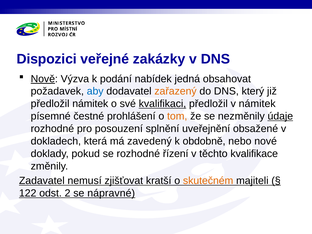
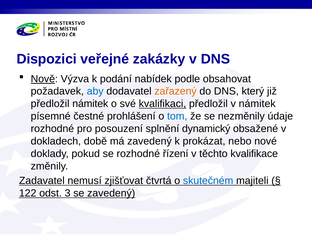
jedná: jedná -> podle (187, 79)
tom colour: orange -> blue (177, 116)
údaje underline: present -> none (280, 116)
uveřejnění: uveřejnění -> dynamický (206, 129)
která: která -> době (95, 141)
obdobně: obdobně -> prokázat (204, 141)
kratší: kratší -> čtvrtá (159, 181)
skutečném colour: orange -> blue (208, 181)
2: 2 -> 3 (68, 193)
se nápravné: nápravné -> zavedený (111, 193)
